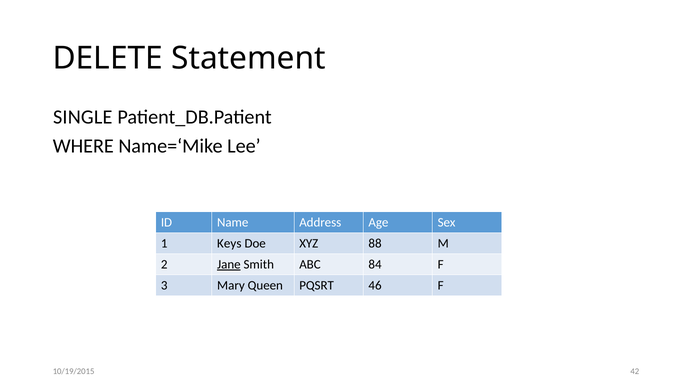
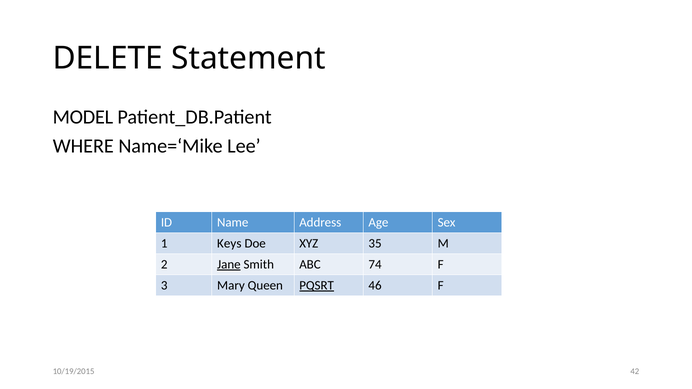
SINGLE: SINGLE -> MODEL (83, 117)
88: 88 -> 35 (375, 244)
84: 84 -> 74 (375, 265)
PQSRT underline: none -> present (317, 286)
